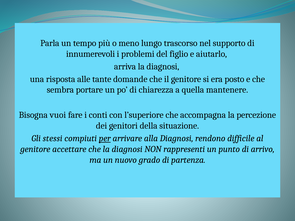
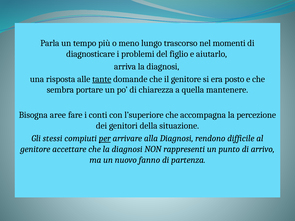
supporto: supporto -> momenti (229, 43)
innumerevoli: innumerevoli -> diagnosticare (91, 54)
tante underline: none -> present (102, 79)
vuoi: vuoi -> aree (58, 115)
grado: grado -> fanno (149, 160)
